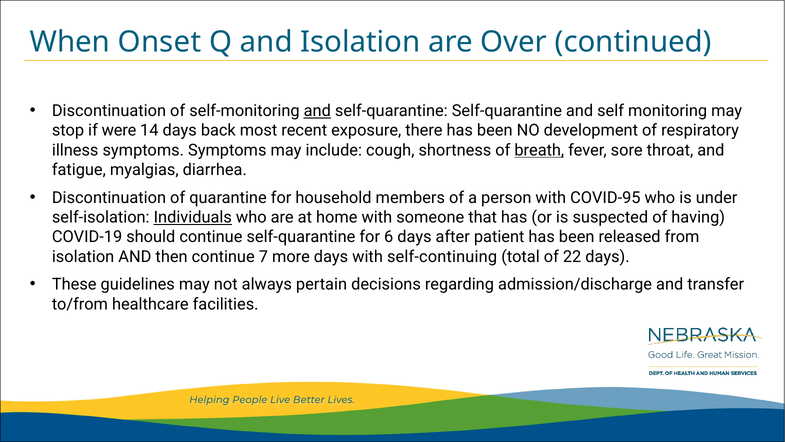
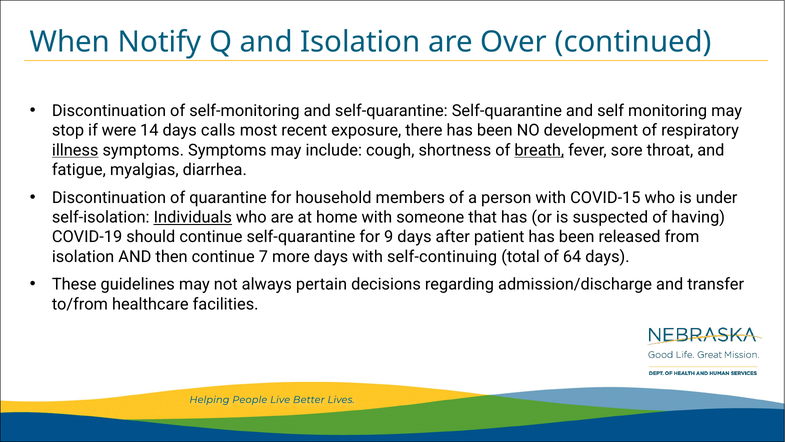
Onset: Onset -> Notify (160, 42)
and underline: present -> none (317, 111)
back: back -> calls (218, 130)
illness underline: none -> present (75, 150)
COVID-95: COVID-95 -> COVID-15 (605, 198)
6: 6 -> 9 (389, 237)
22: 22 -> 64 (572, 256)
